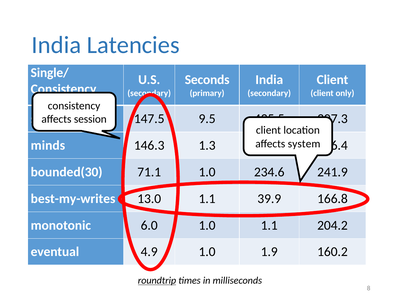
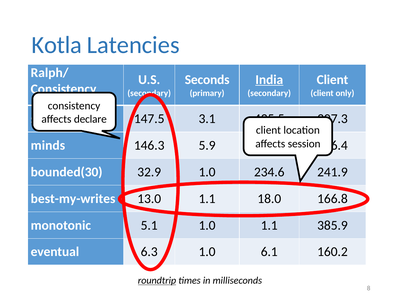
India: India -> Kotla (57, 45)
Single/: Single/ -> Ralph/ (50, 73)
India underline: none -> present (269, 79)
9.5: 9.5 -> 3.1 (207, 119)
session: session -> declare (90, 119)
system: system -> session (304, 143)
1.3: 1.3 -> 5.9 (207, 145)
71.1: 71.1 -> 32.9 (149, 172)
39.9: 39.9 -> 18.0 (269, 198)
6.0: 6.0 -> 5.1 (149, 225)
204.2: 204.2 -> 385.9 (332, 225)
4.9: 4.9 -> 6.3 (149, 251)
1.9: 1.9 -> 6.1 (269, 251)
